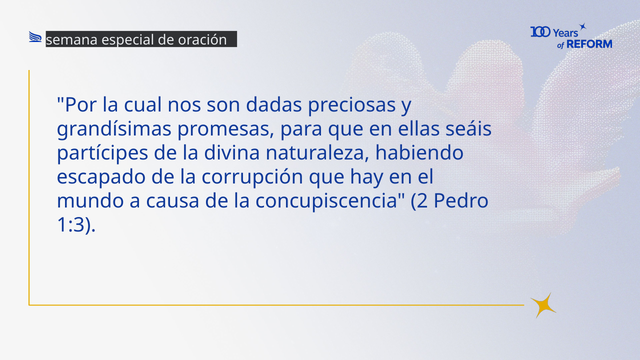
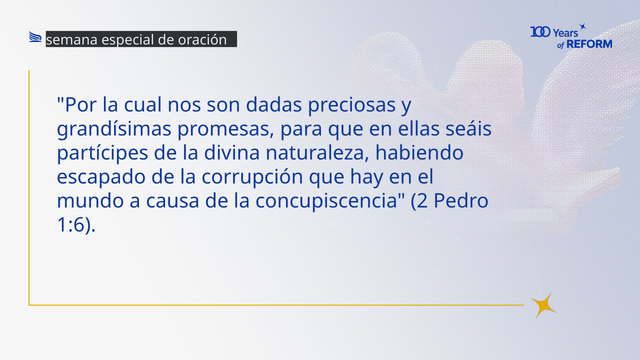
1:3: 1:3 -> 1:6 (76, 225)
